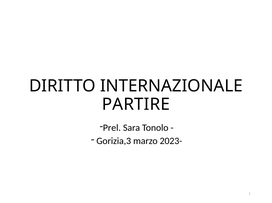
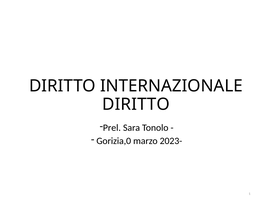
PARTIRE: PARTIRE -> DIRITTO (136, 104)
Gorizia,3: Gorizia,3 -> Gorizia,0 (114, 141)
